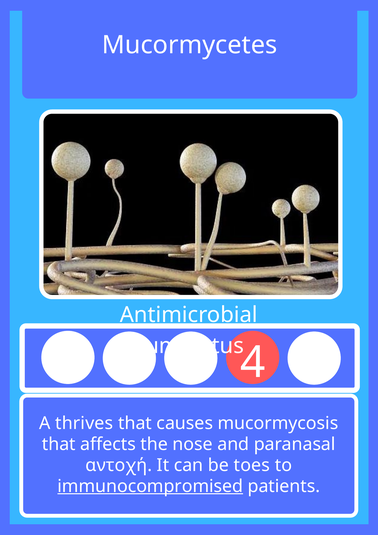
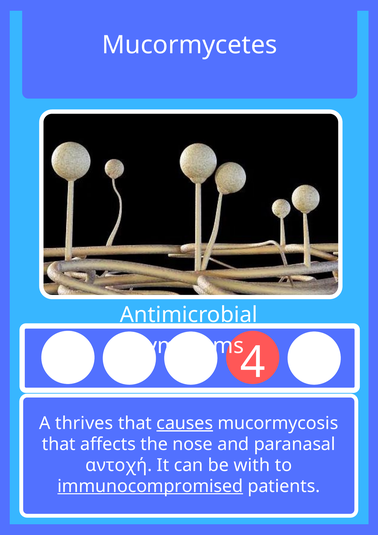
Fumigatus: Fumigatus -> Symptoms (189, 346)
causes underline: none -> present (185, 423)
toes: toes -> with (252, 465)
